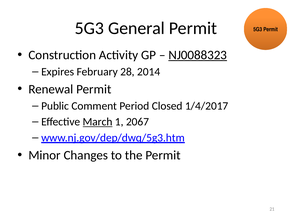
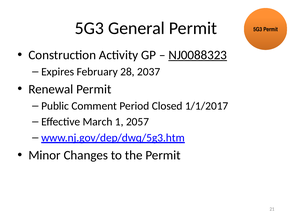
2014: 2014 -> 2037 (149, 72)
1/4/2017: 1/4/2017 -> 1/1/2017 (207, 106)
March underline: present -> none (98, 122)
2067: 2067 -> 2057 (138, 122)
